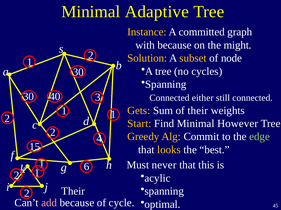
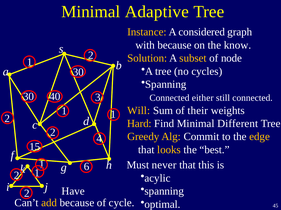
committed: committed -> considered (202, 32)
might: might -> know (238, 45)
Gets: Gets -> Will (139, 111)
Start: Start -> Hard (139, 124)
However: However -> Different (238, 124)
edge colour: light green -> yellow (260, 137)
Their: Their -> Have (73, 192)
add colour: pink -> yellow (49, 203)
